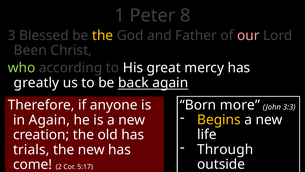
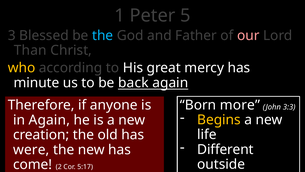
8: 8 -> 5 (185, 16)
the colour: yellow -> light blue (103, 35)
Been: Been -> Than (30, 50)
who colour: light green -> yellow (22, 68)
greatly: greatly -> minute (37, 83)
Through: Through -> Different (225, 149)
trials: trials -> were (31, 149)
